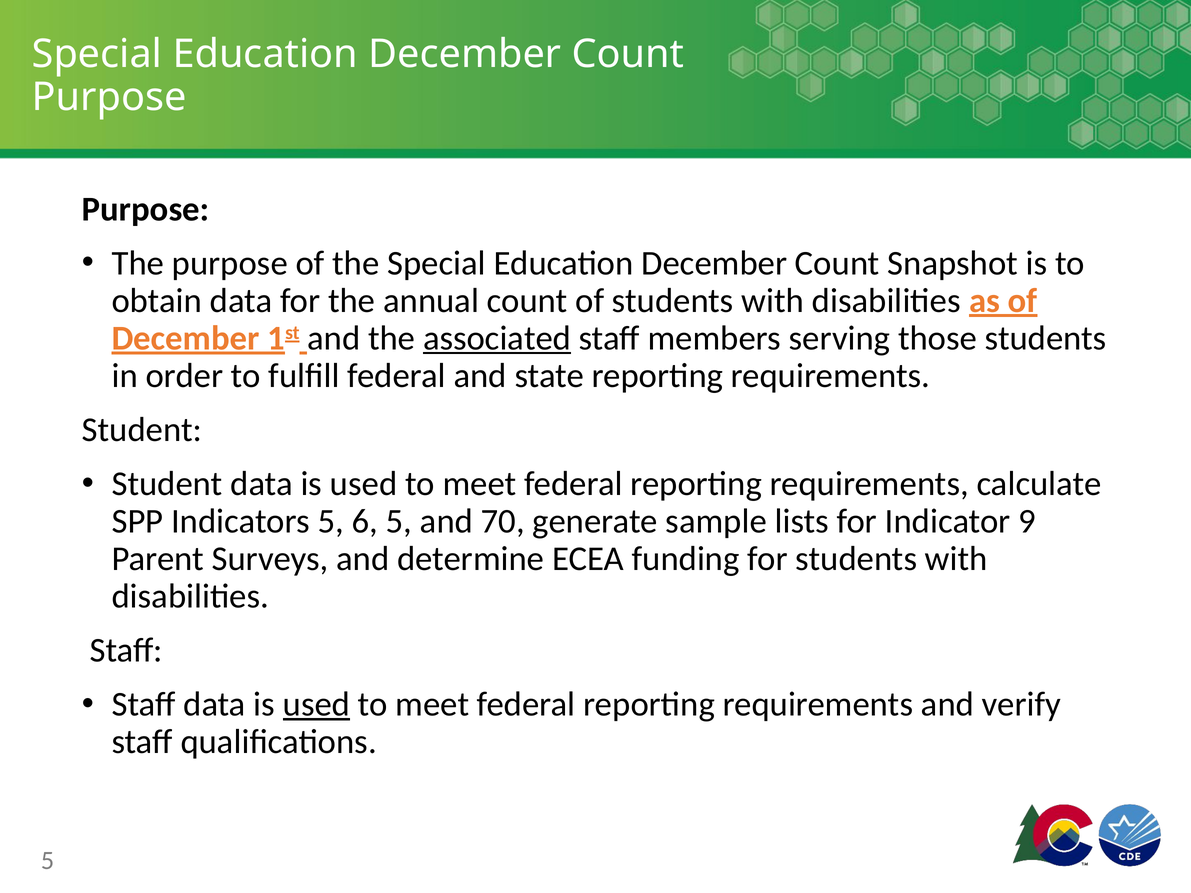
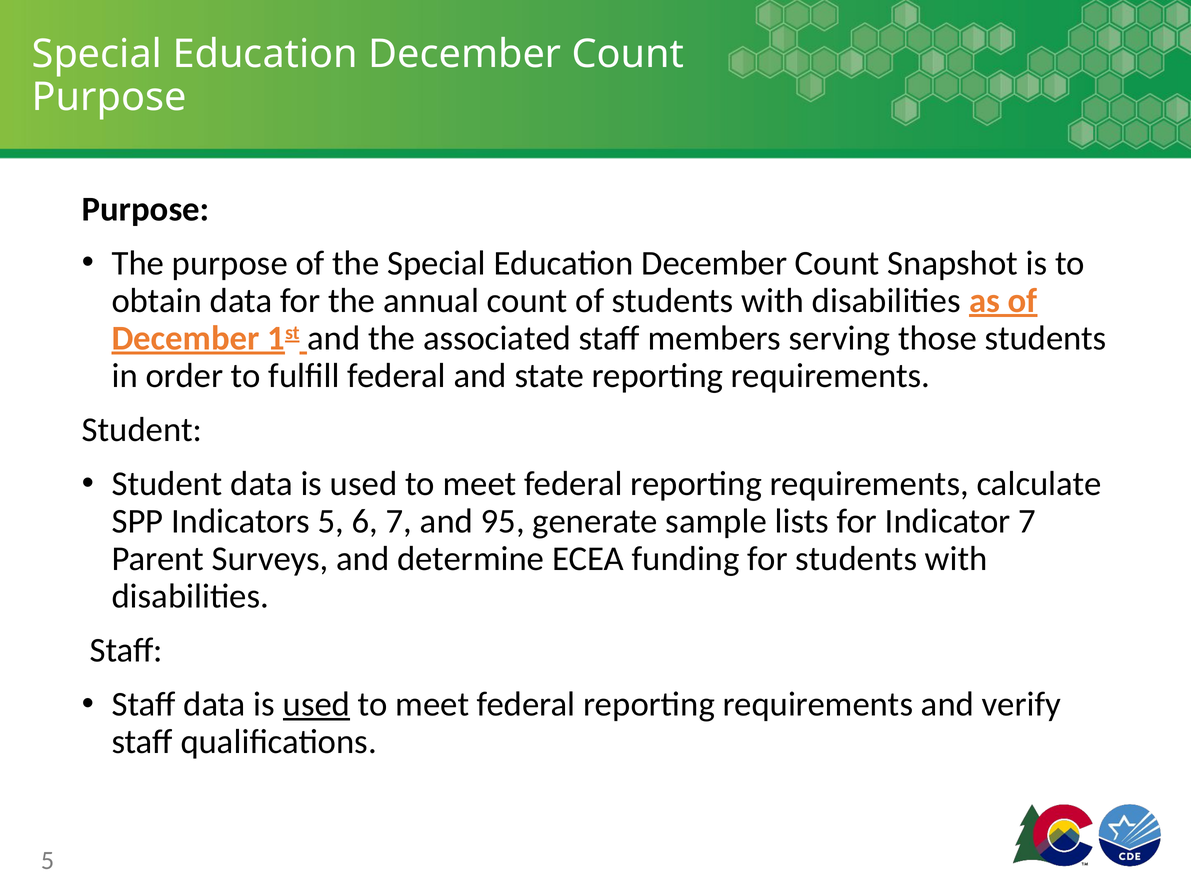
associated underline: present -> none (497, 338)
6 5: 5 -> 7 (399, 521)
70: 70 -> 95 (503, 521)
Indicator 9: 9 -> 7 (1027, 521)
